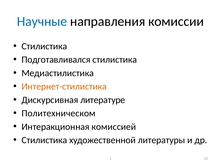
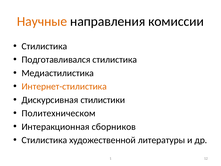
Научные colour: blue -> orange (42, 21)
литературе: литературе -> стилистики (103, 100)
комиссией: комиссией -> сборников (114, 127)
